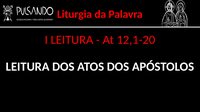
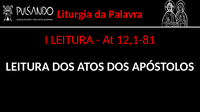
12,1-20: 12,1-20 -> 12,1-81 (136, 40)
